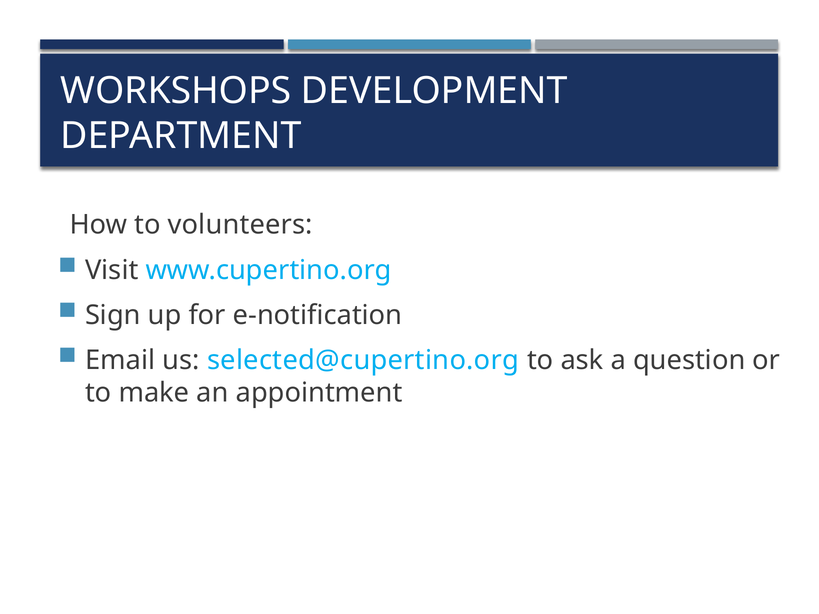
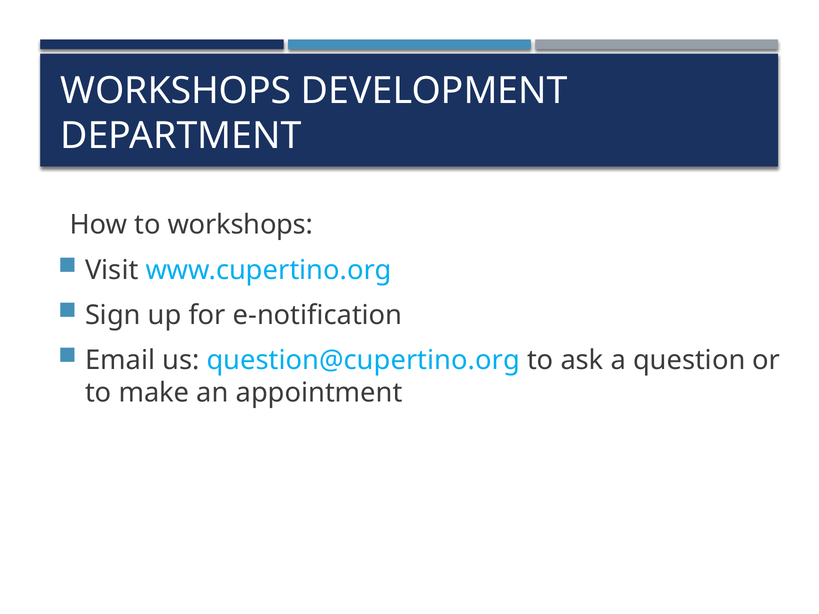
to volunteers: volunteers -> workshops (240, 225)
selected@cupertino.org: selected@cupertino.org -> question@cupertino.org (363, 360)
